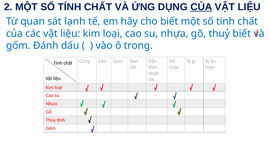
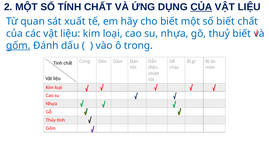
lạnh: lạnh -> xuất (75, 22)
số tinh: tinh -> biết (226, 22)
gốm underline: none -> present (18, 46)
